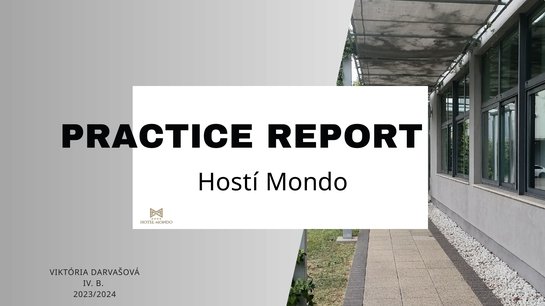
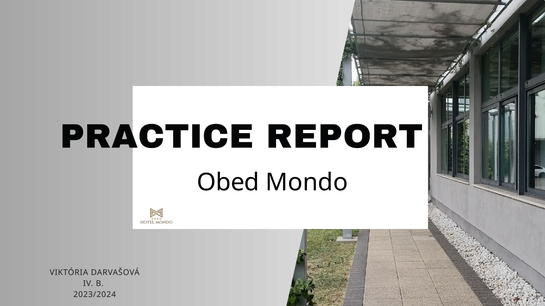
Hostí: Hostí -> Obed (228, 183)
